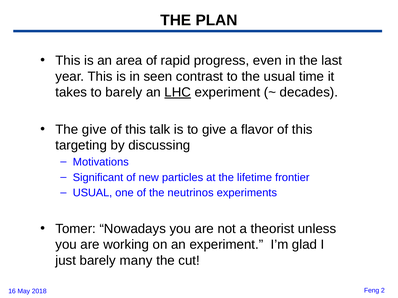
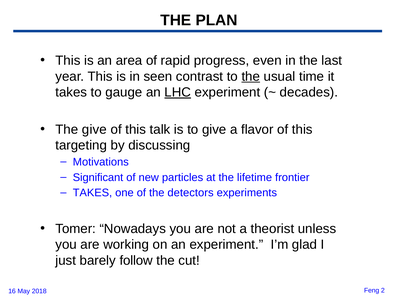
the underline: none -> present (251, 77)
to barely: barely -> gauge (124, 92)
USUAL: USUAL -> TAKES (92, 193)
neutrinos: neutrinos -> detectors (191, 193)
many: many -> follow (136, 261)
